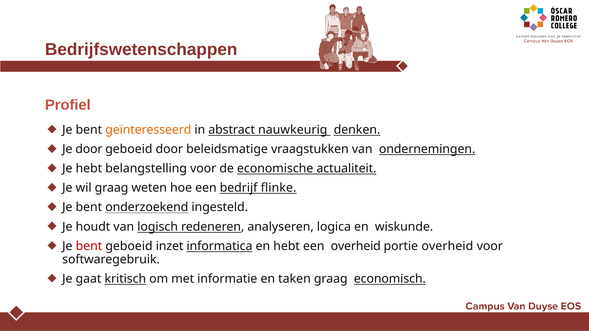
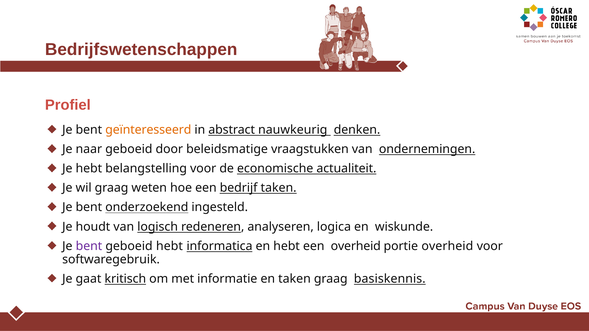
Je door: door -> naar (89, 149)
bedrijf flinke: flinke -> taken (279, 188)
bent colour: red -> purple (89, 246)
geboeid inzet: inzet -> hebt (169, 246)
economisch: economisch -> basiskennis (390, 279)
